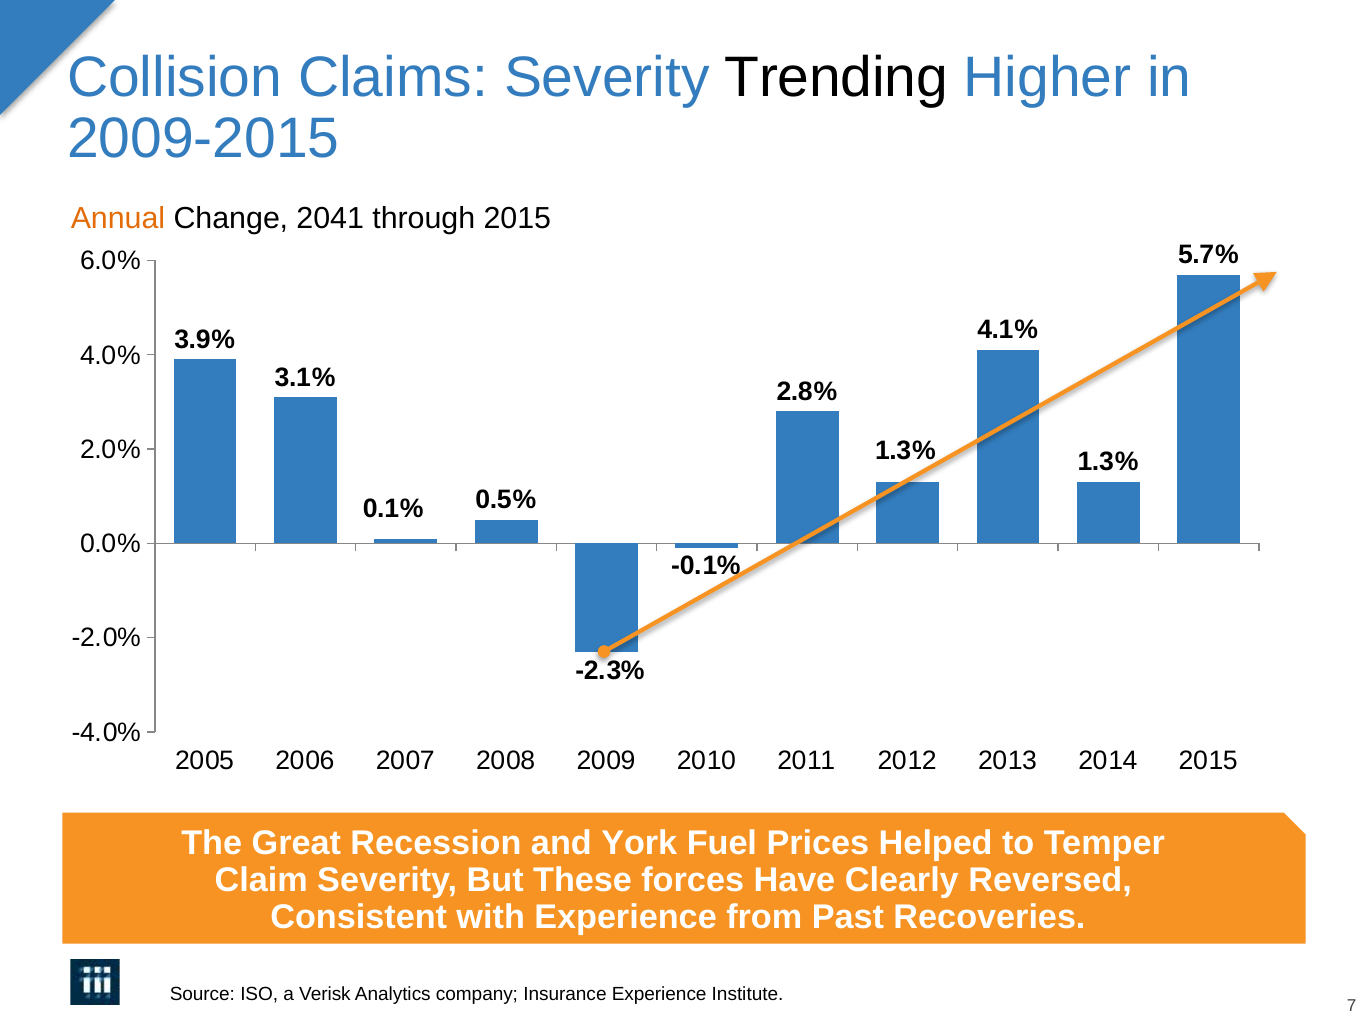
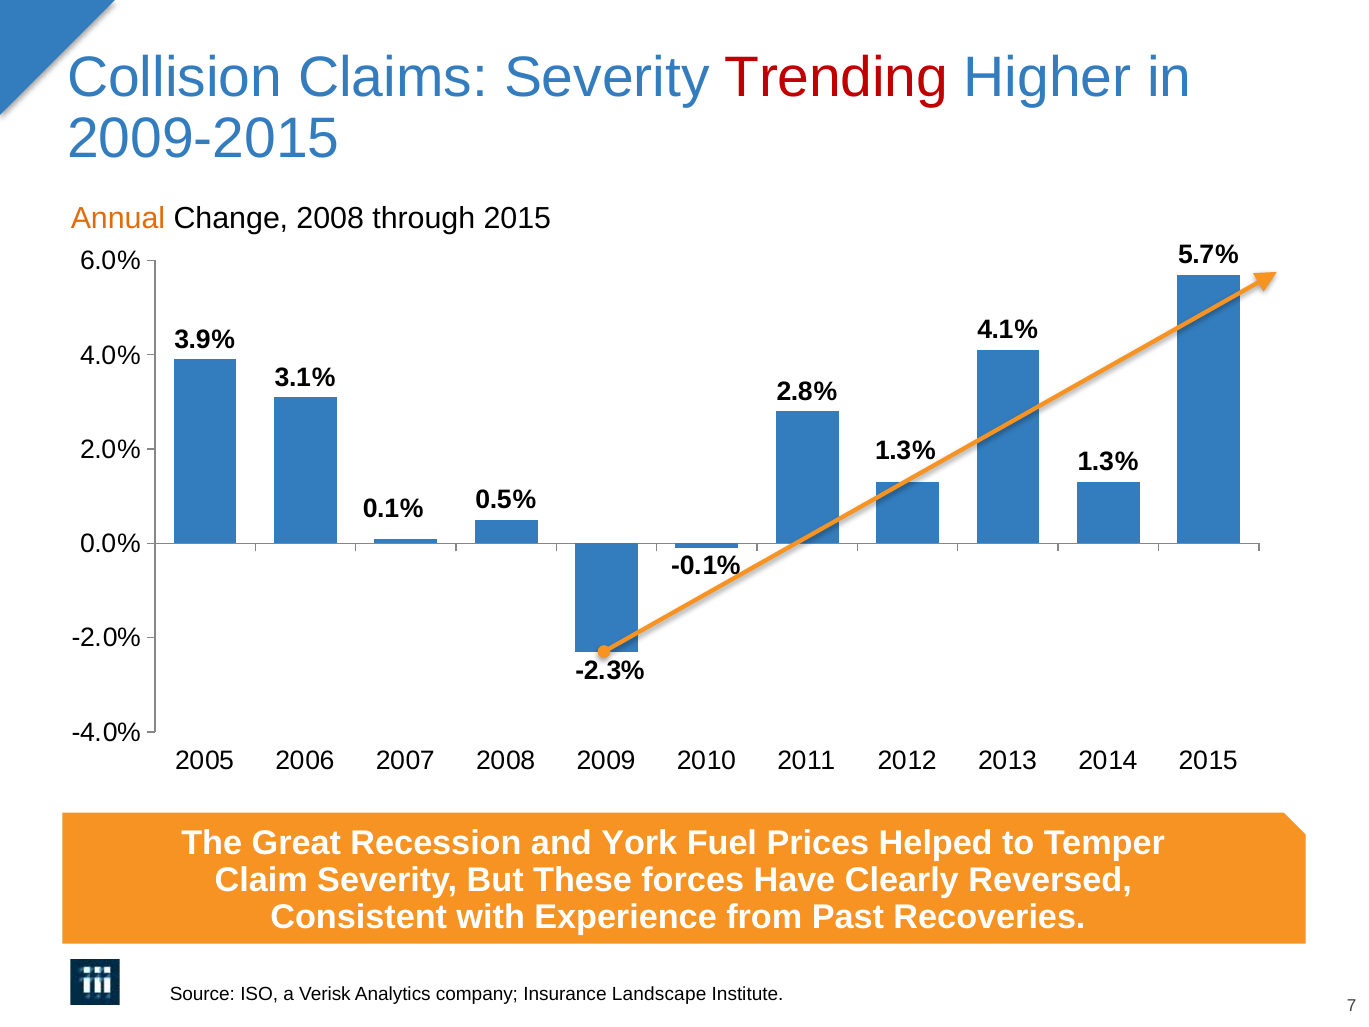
Trending colour: black -> red (836, 77)
Change 2041: 2041 -> 2008 (330, 218)
Insurance Experience: Experience -> Landscape (659, 994)
